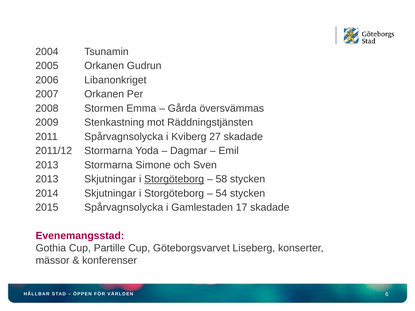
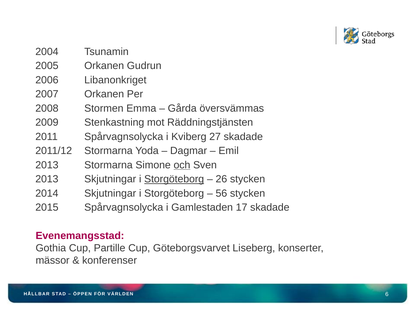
och underline: none -> present (182, 165)
58: 58 -> 26 (221, 179)
54: 54 -> 56 (221, 194)
